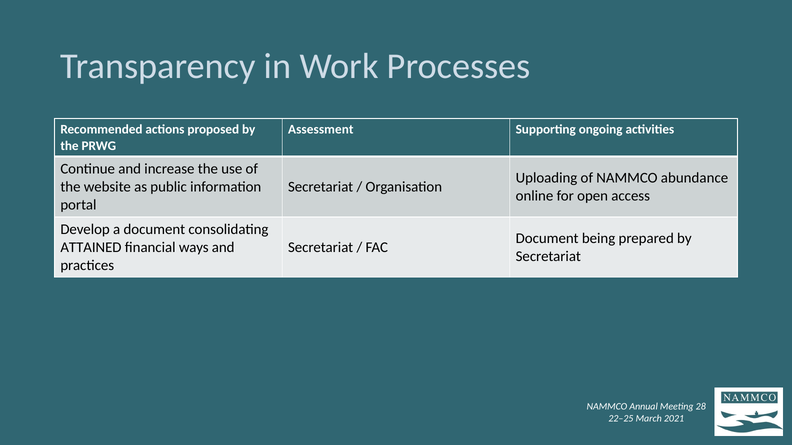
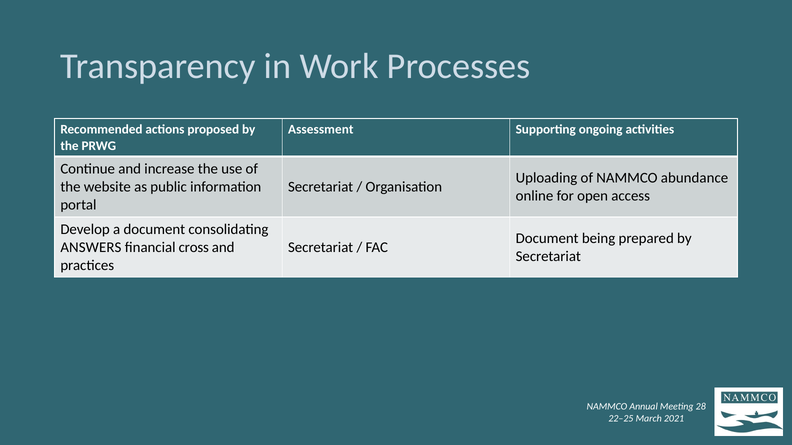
ATTAINED: ATTAINED -> ANSWERS (91, 248)
ways: ways -> cross (194, 248)
